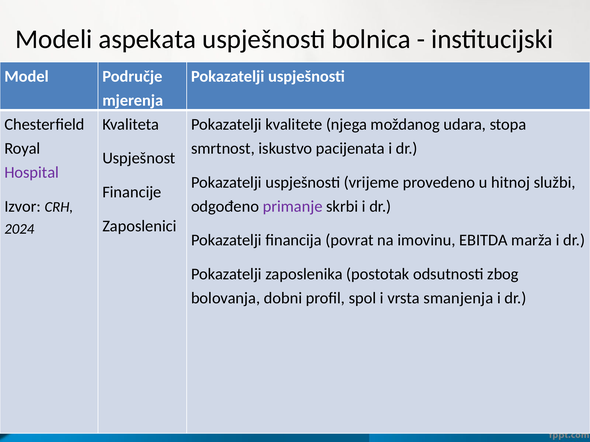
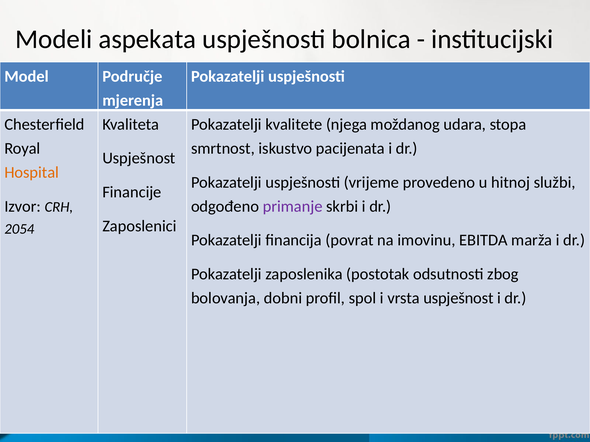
Hospital colour: purple -> orange (32, 173)
2024: 2024 -> 2054 (19, 229)
vrsta smanjenja: smanjenja -> uspješnost (458, 298)
